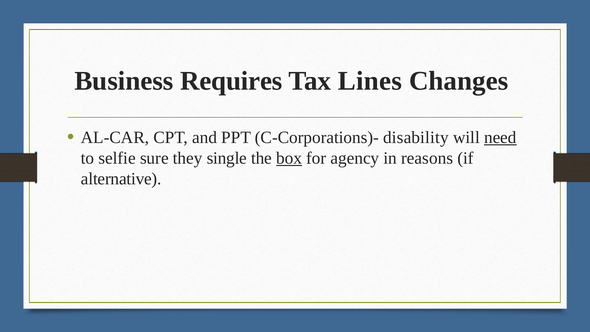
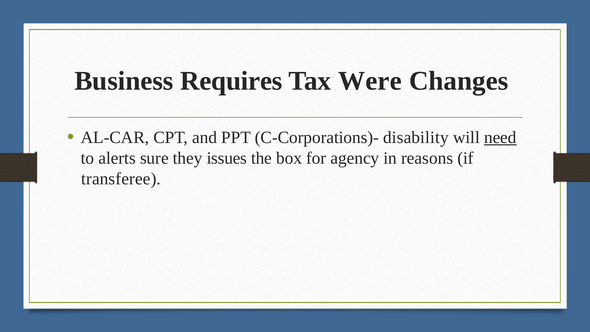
Lines: Lines -> Were (370, 81)
selfie: selfie -> alerts (117, 158)
single: single -> issues (227, 158)
box underline: present -> none (289, 158)
alternative: alternative -> transferee (121, 179)
